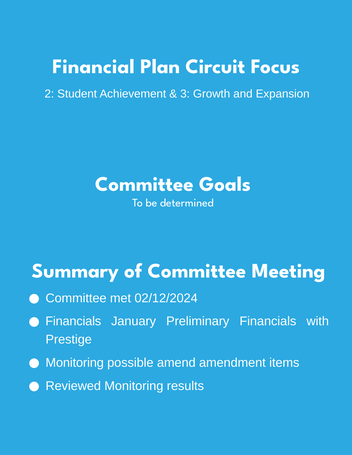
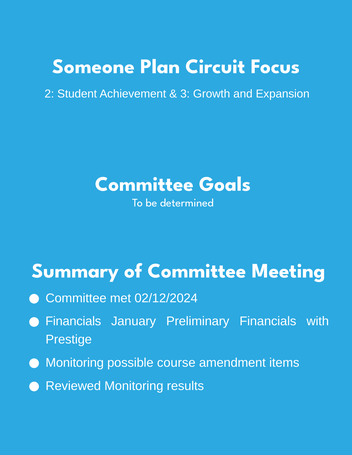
Financial: Financial -> Someone (93, 66)
amend: amend -> course (176, 363)
